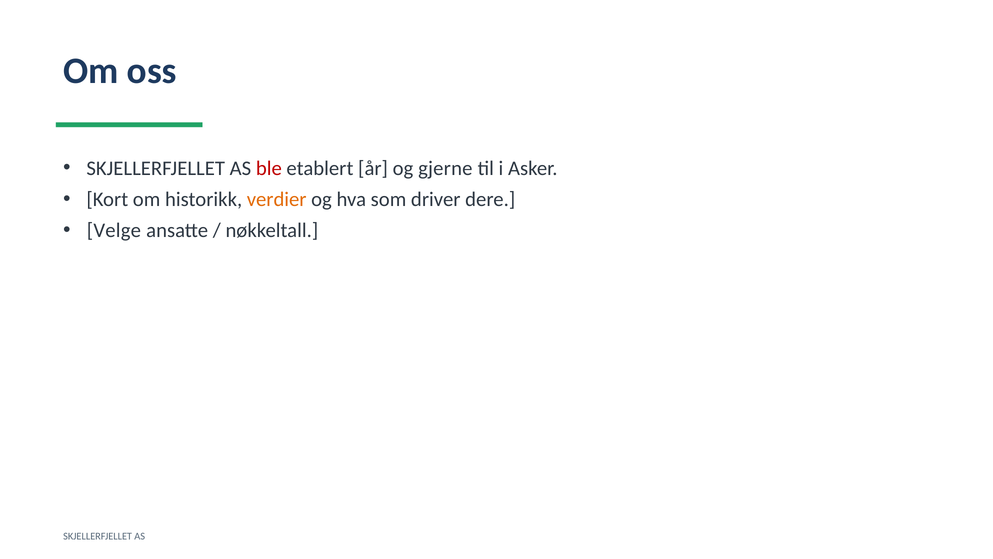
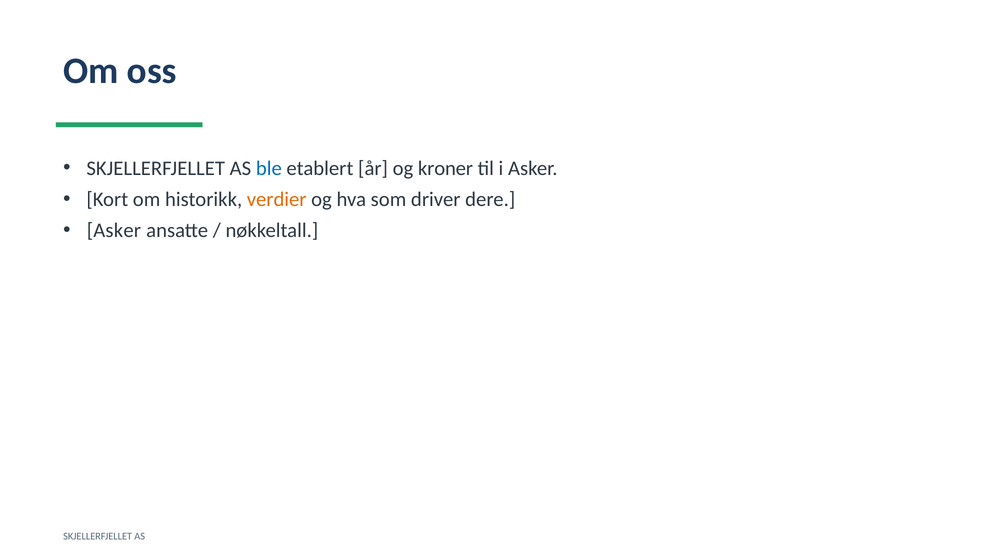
ble colour: red -> blue (269, 168)
gjerne: gjerne -> kroner (446, 168)
Velge: Velge -> Asker (114, 230)
